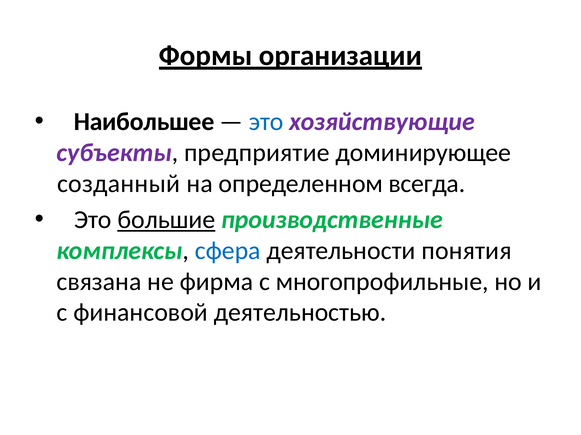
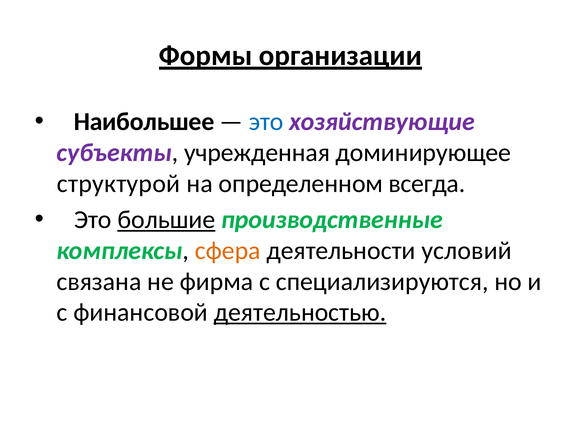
предприятие: предприятие -> учрежденная (257, 153)
созданный: созданный -> структурой (119, 184)
сфера colour: blue -> orange (228, 251)
понятия: понятия -> условий (467, 251)
многопрофильные: многопрофильные -> специализируются (382, 282)
деятельностью underline: none -> present (300, 313)
